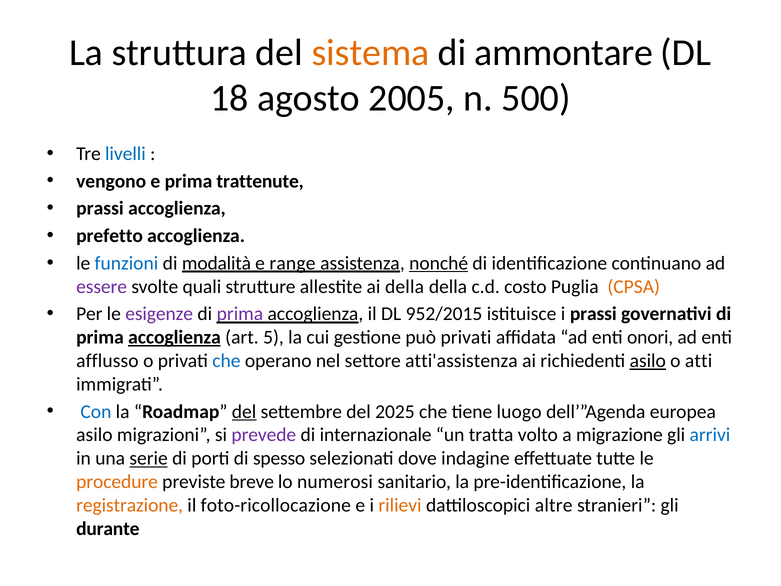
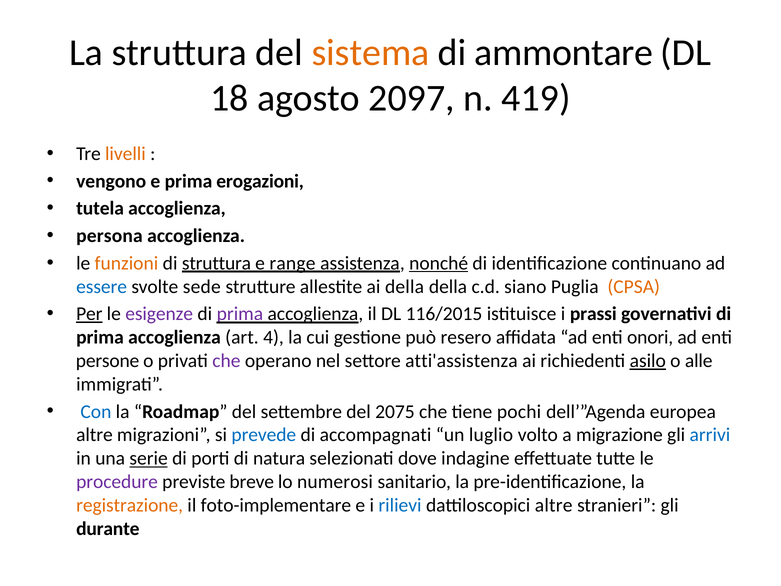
2005: 2005 -> 2097 (412, 98)
500: 500 -> 419 (536, 98)
livelli colour: blue -> orange (125, 154)
trattenute: trattenute -> erogazioni (260, 181)
prassi: prassi -> tutela (100, 208)
prefetto: prefetto -> persona (109, 236)
funzioni colour: blue -> orange (126, 263)
di modalità: modalità -> struttura (217, 263)
essere colour: purple -> blue (102, 286)
quali: quali -> sede (202, 286)
costo: costo -> siano (525, 286)
Per underline: none -> present (89, 314)
952/2015: 952/2015 -> 116/2015 (444, 314)
accoglienza underline: present -> none (174, 337)
5: 5 -> 4 (273, 337)
può privati: privati -> resero (466, 337)
afflusso: afflusso -> persone (108, 361)
che colour: blue -> purple (226, 361)
atti: atti -> alle (699, 361)
del underline: present -> none (244, 411)
2025: 2025 -> 2075 (395, 411)
luogo: luogo -> pochi (519, 411)
asilo: asilo -> altre (94, 435)
prevede colour: purple -> blue (264, 435)
internazionale: internazionale -> accompagnati (376, 435)
tratta: tratta -> luglio (491, 435)
spesso: spesso -> natura (279, 458)
procedure colour: orange -> purple (117, 482)
foto-ricollocazione: foto-ricollocazione -> foto-implementare (276, 505)
rilievi colour: orange -> blue (400, 505)
